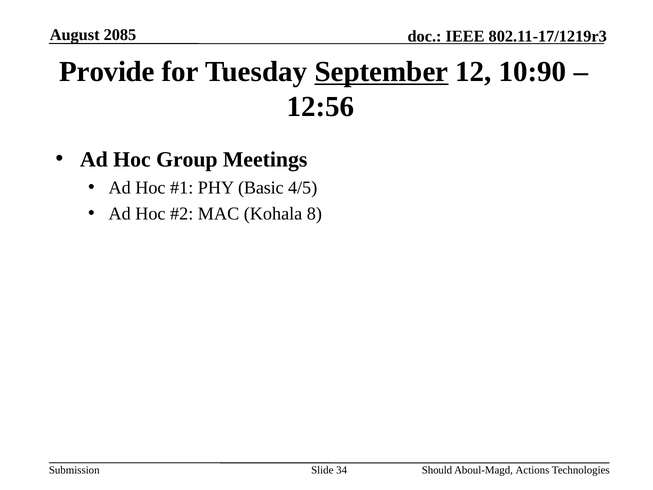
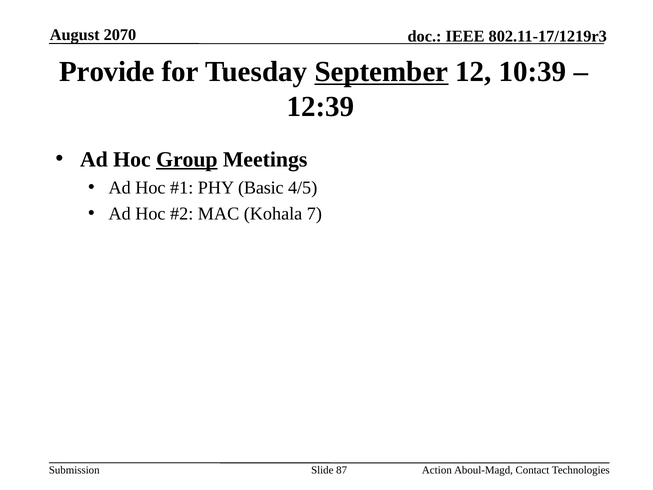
2085: 2085 -> 2070 (120, 35)
10:90: 10:90 -> 10:39 (533, 72)
12:56: 12:56 -> 12:39 (320, 106)
Group underline: none -> present (187, 159)
8: 8 -> 7 (314, 214)
34: 34 -> 87 (342, 470)
Should: Should -> Action (437, 470)
Actions: Actions -> Contact (533, 470)
